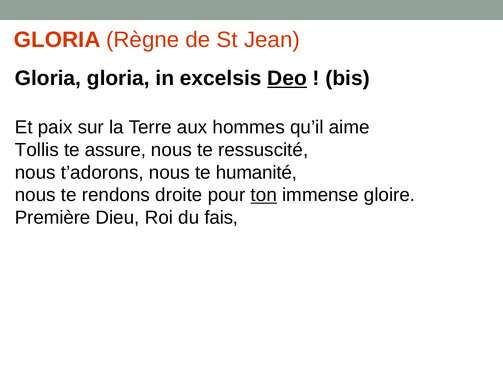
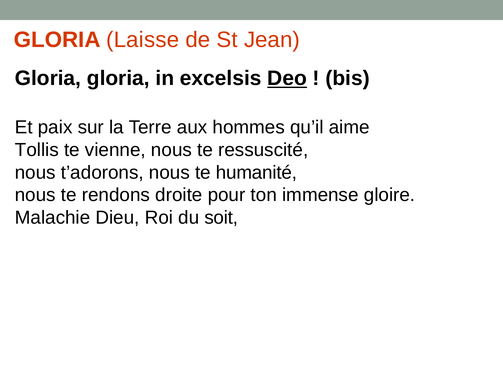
Règne: Règne -> Laisse (143, 40)
assure: assure -> vienne (115, 150)
ton underline: present -> none (264, 195)
Première: Première -> Malachie (53, 218)
fais: fais -> soit (221, 218)
